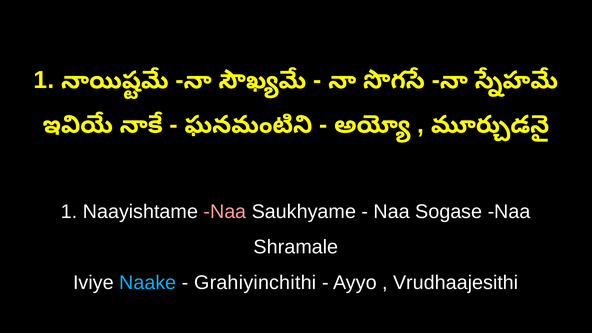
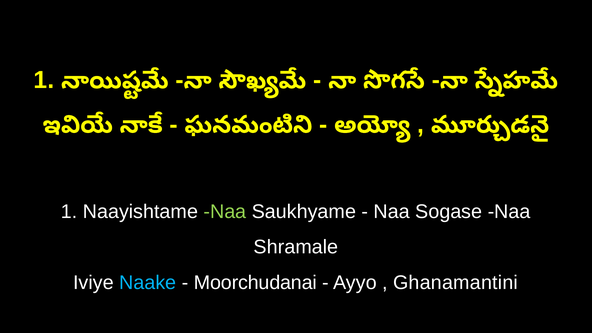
Naa colour: pink -> light green (225, 212)
Grahiyinchithi: Grahiyinchithi -> Moorchudanai (255, 283)
Vrudhaajesithi: Vrudhaajesithi -> Ghanamantini (456, 283)
